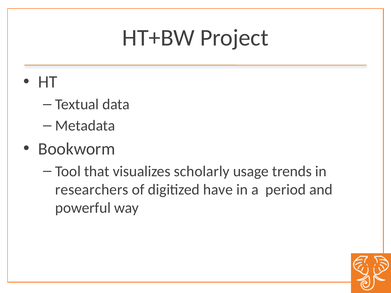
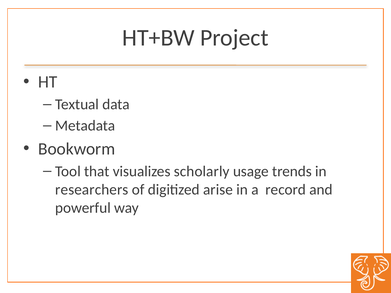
have: have -> arise (218, 190)
period: period -> record (286, 190)
